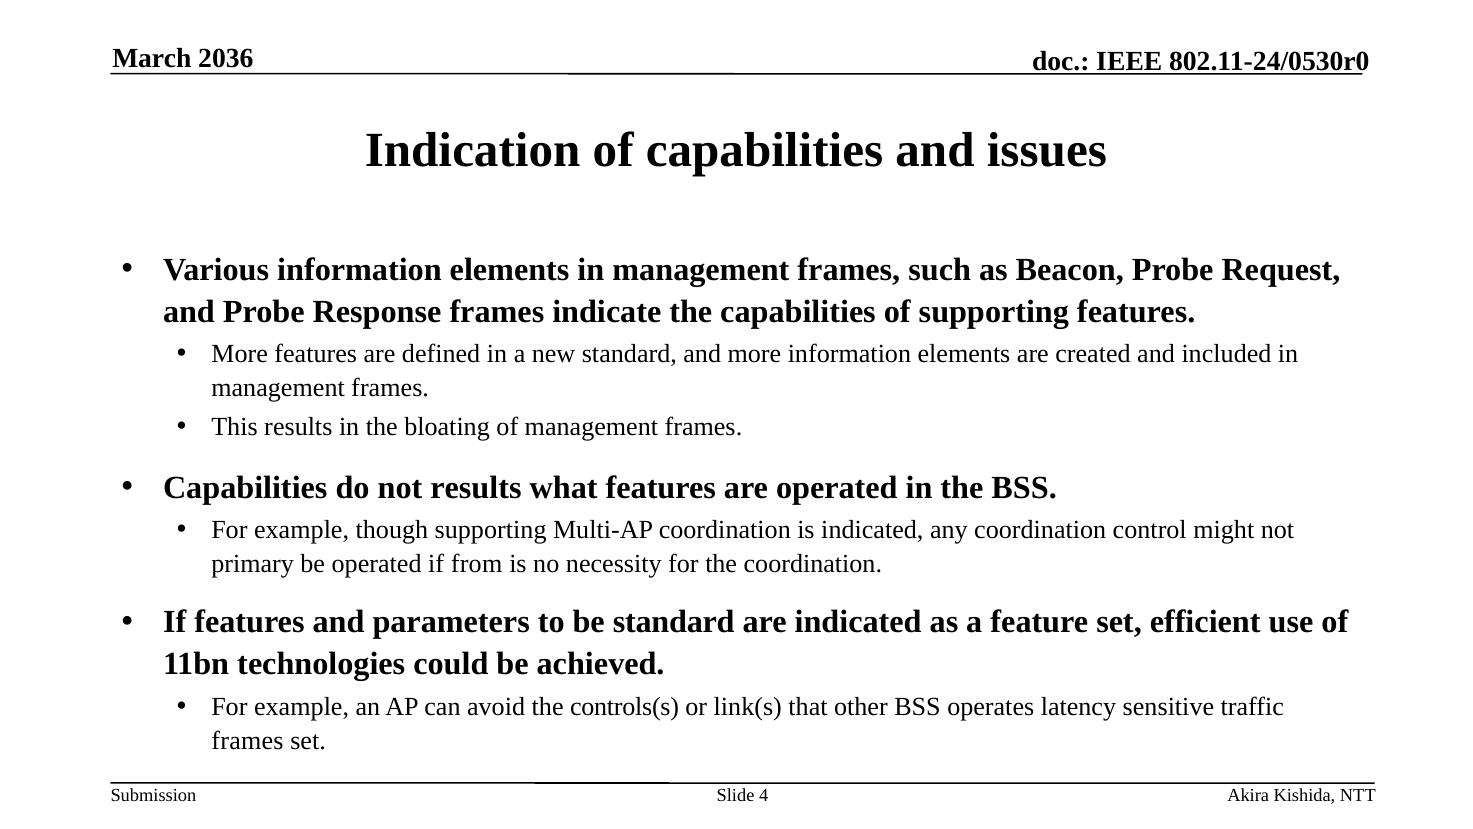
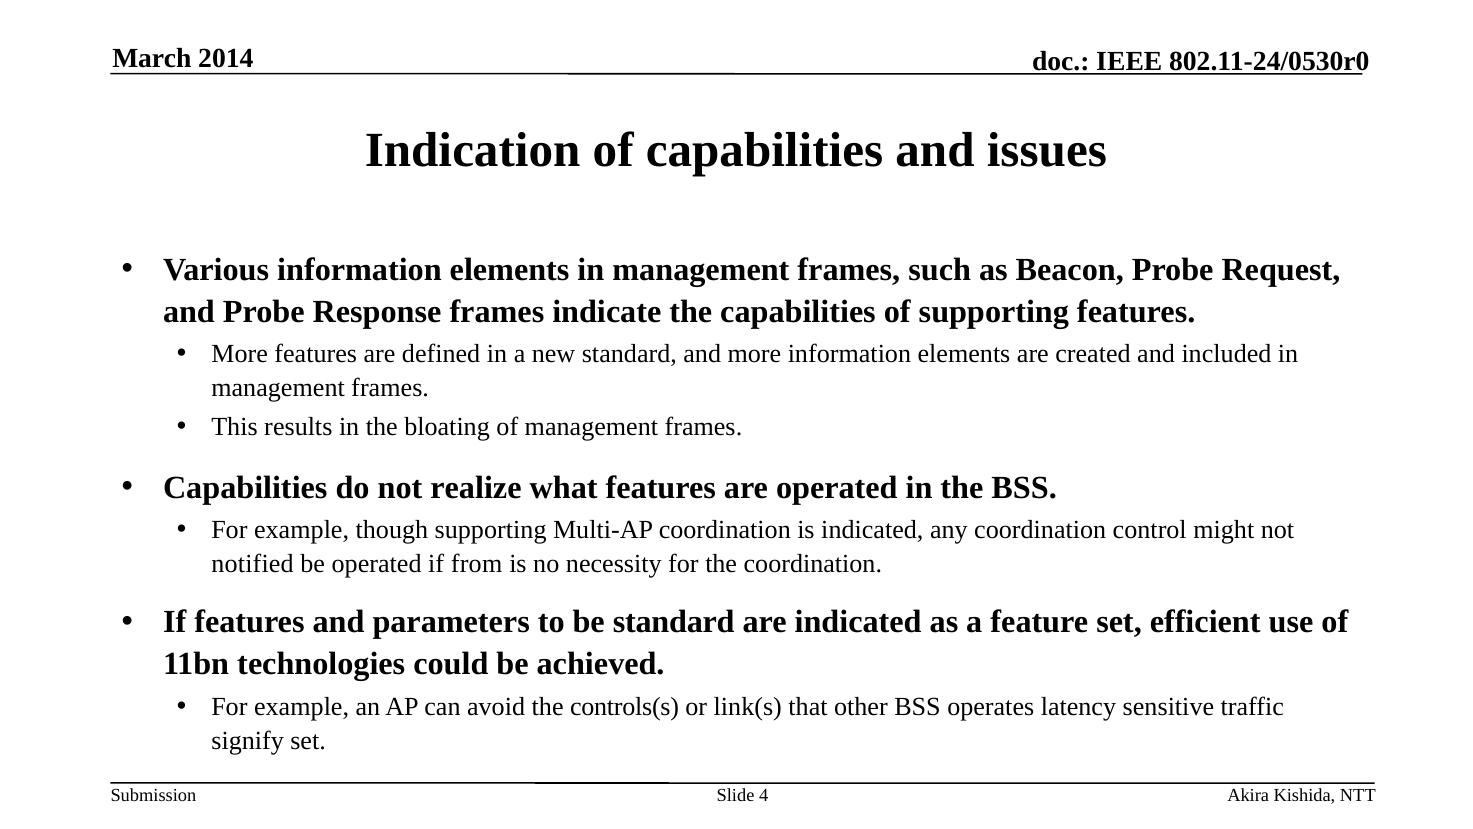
2036: 2036 -> 2014 (226, 59)
not results: results -> realize (476, 487)
primary: primary -> notified (253, 564)
frames: frames -> signify (248, 740)
